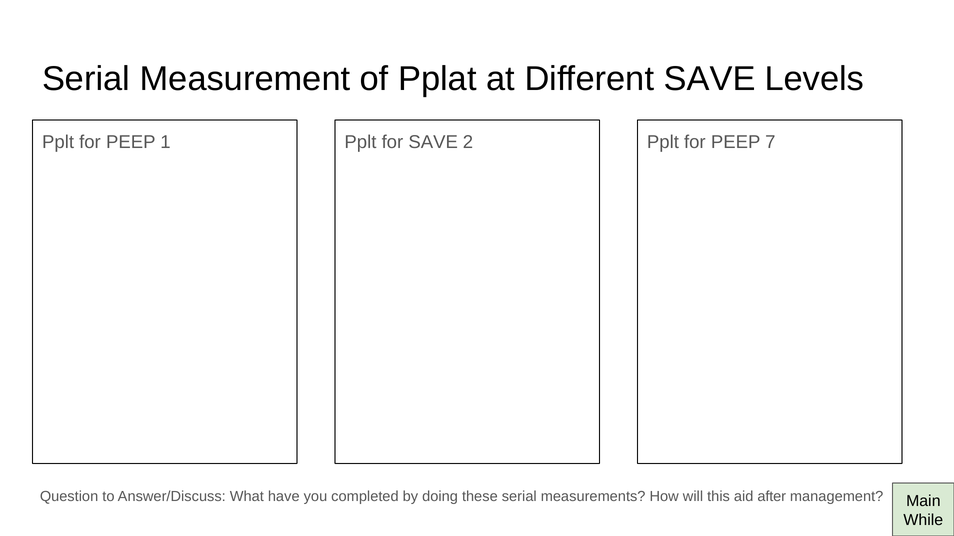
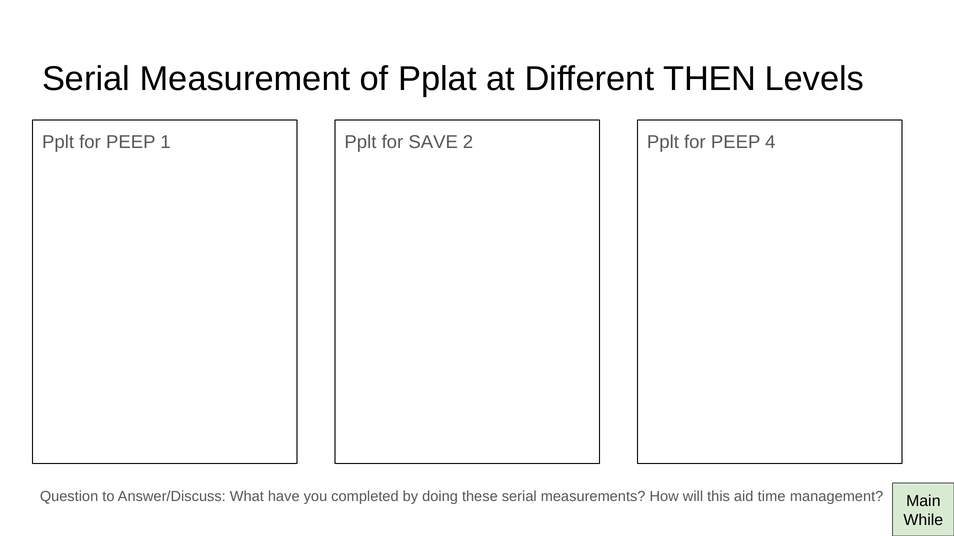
Different SAVE: SAVE -> THEN (710, 79)
7: 7 -> 4 (770, 142)
after: after -> time (772, 497)
